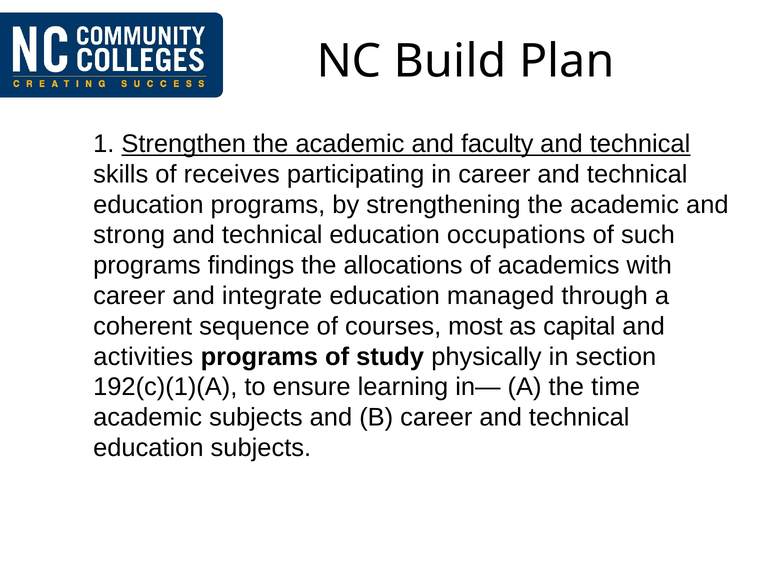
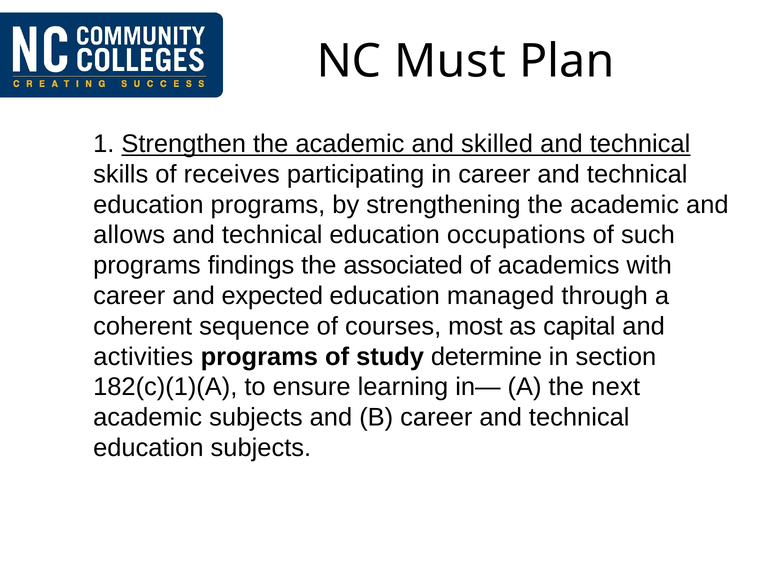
Build: Build -> Must (450, 61)
faculty: faculty -> skilled (497, 144)
strong: strong -> allows (129, 235)
allocations: allocations -> associated (403, 265)
integrate: integrate -> expected (272, 296)
physically: physically -> determine (487, 357)
192(c)(1)(A: 192(c)(1)(A -> 182(c)(1)(A (165, 387)
time: time -> next (616, 387)
